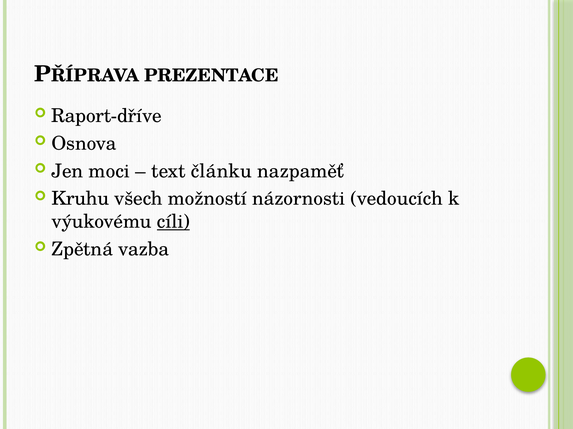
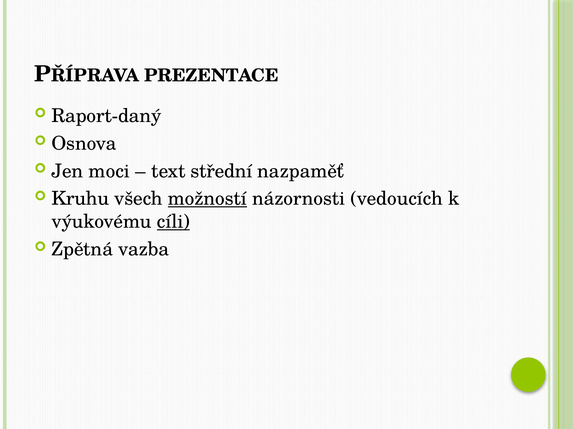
Raport-dříve: Raport-dříve -> Raport-daný (106, 116)
článku: článku -> střední (222, 171)
možností underline: none -> present (207, 199)
